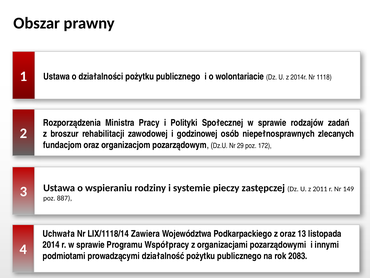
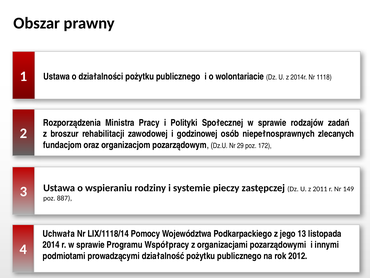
Zawiera: Zawiera -> Pomocy (146, 233)
z oraz: oraz -> jego (288, 233)
2083: 2083 -> 2012 (298, 256)
